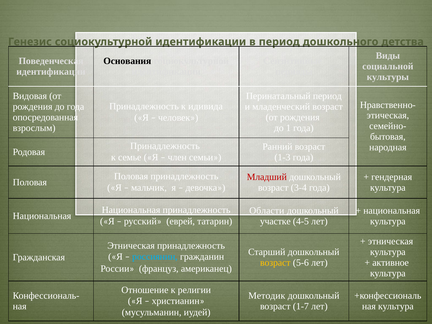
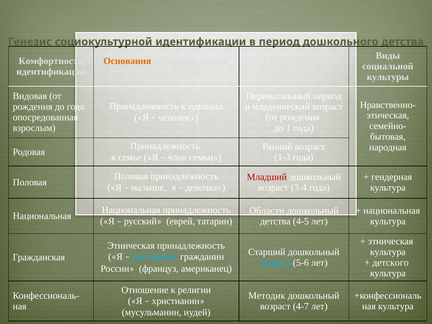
Поведенческая: Поведенческая -> Комфортности (51, 61)
Основания colour: black -> orange (127, 61)
участке: участке -> детства (275, 221)
возраст colour: yellow -> light blue (275, 263)
активное: активное -> детского (391, 263)
1-7: 1-7 -> 4-7 (301, 306)
